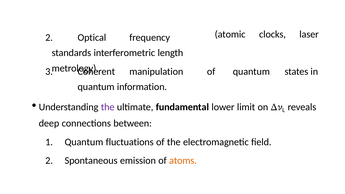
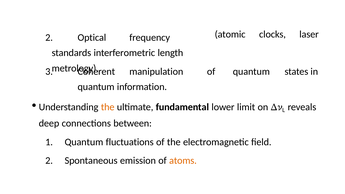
the colour: purple -> orange (108, 107)
